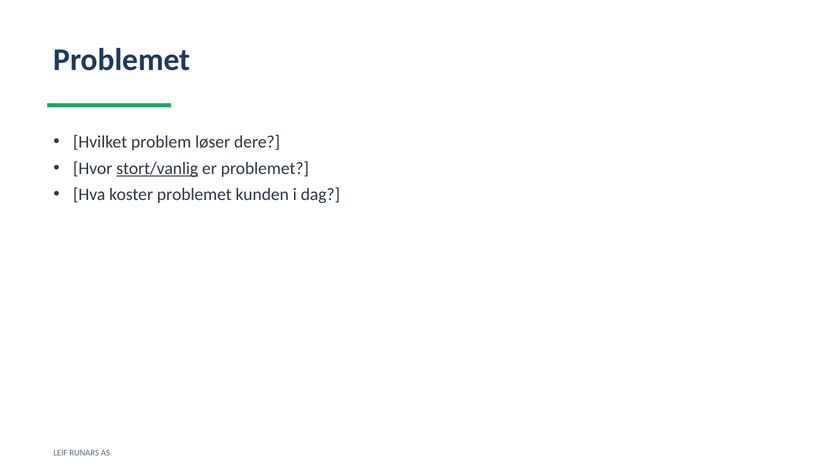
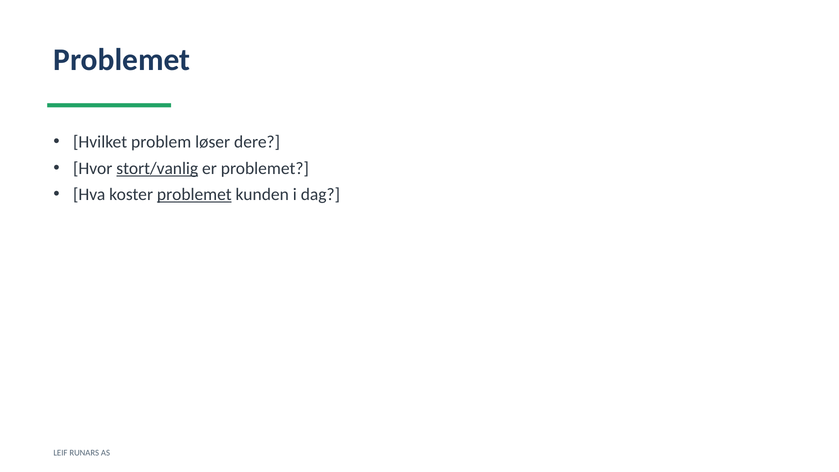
problemet underline: none -> present (194, 195)
